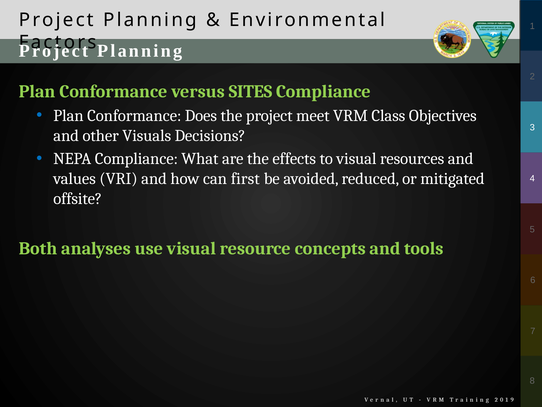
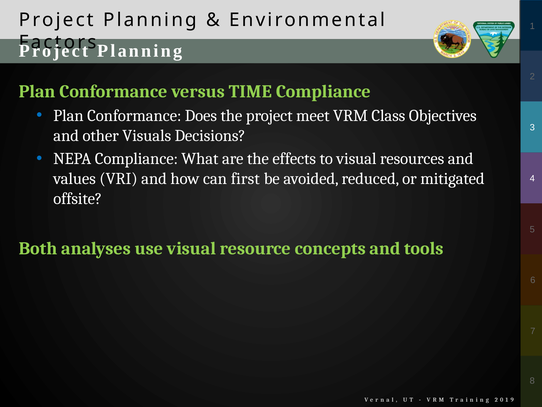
SITES: SITES -> TIME (250, 92)
